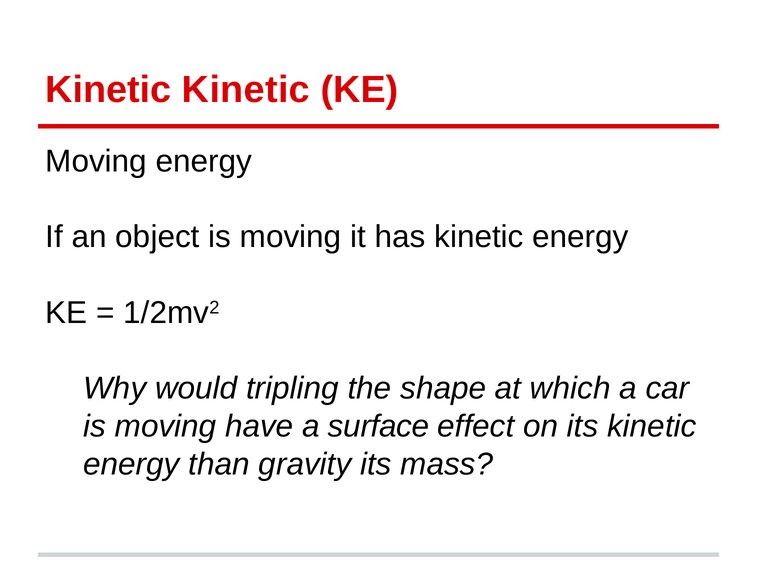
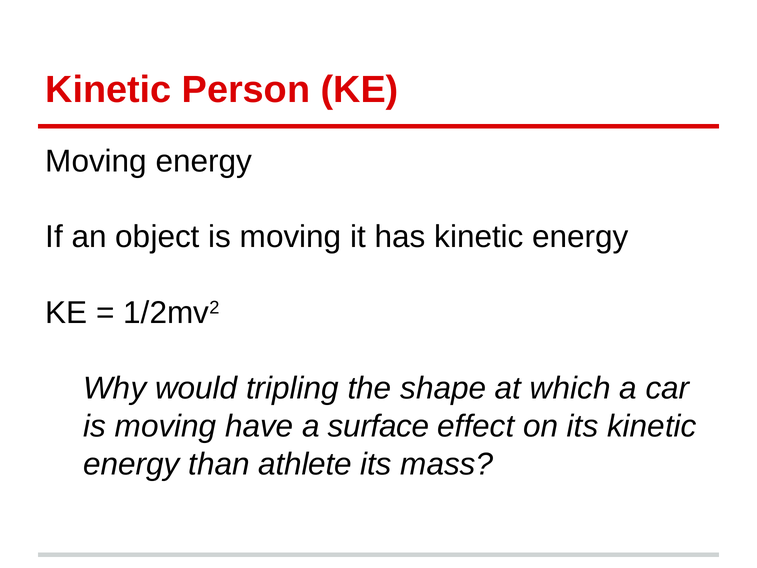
Kinetic Kinetic: Kinetic -> Person (246, 90)
gravity: gravity -> athlete (305, 464)
